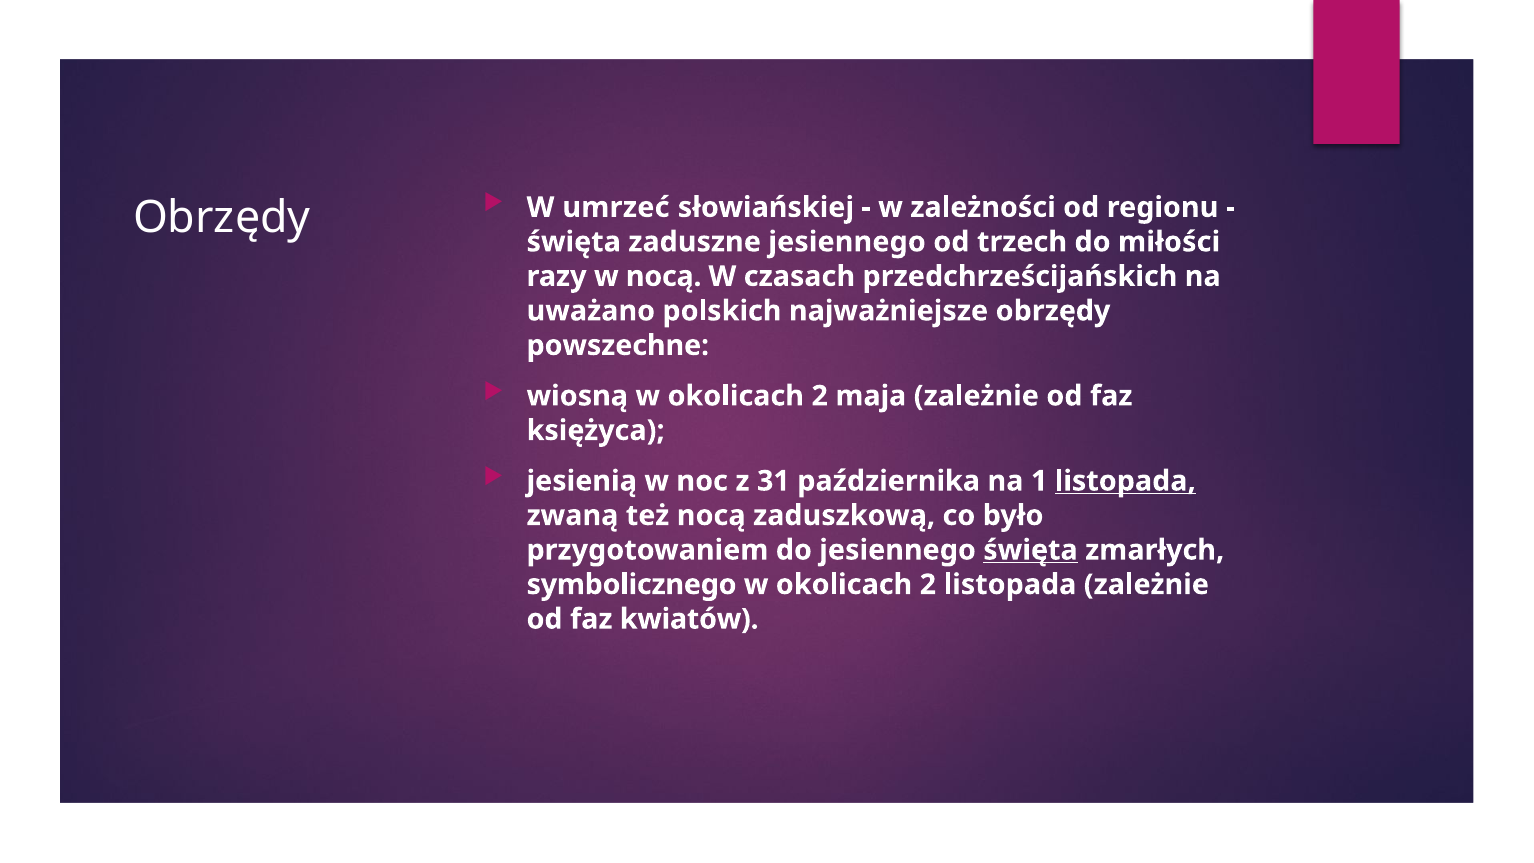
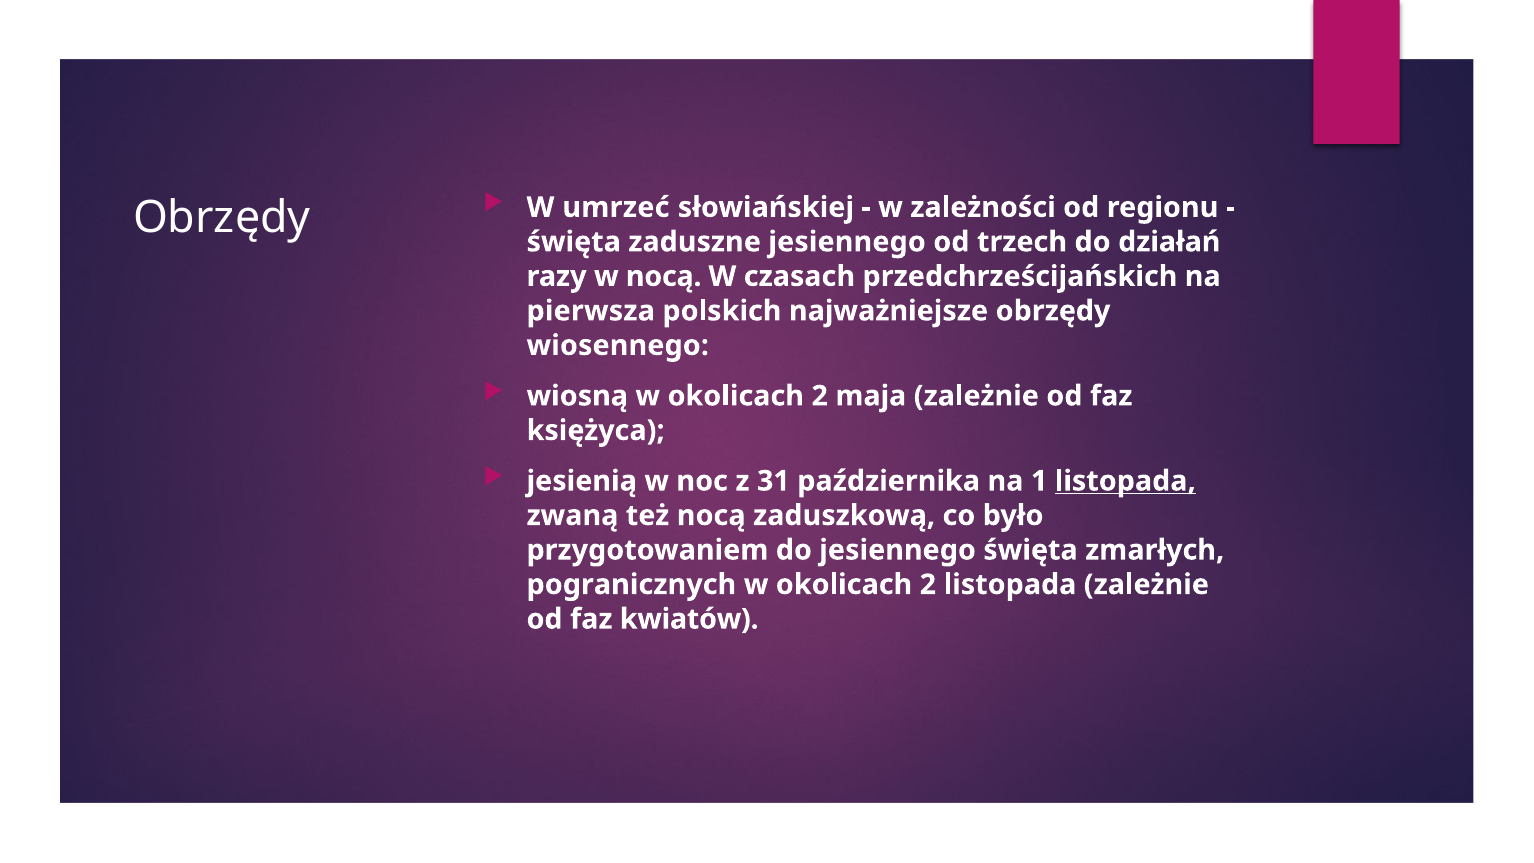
miłości: miłości -> działań (1169, 242)
uważano: uważano -> pierwsza (591, 311)
powszechne: powszechne -> wiosennego (618, 345)
święta underline: present -> none (1030, 550)
symbolicznego: symbolicznego -> pogranicznych (631, 585)
